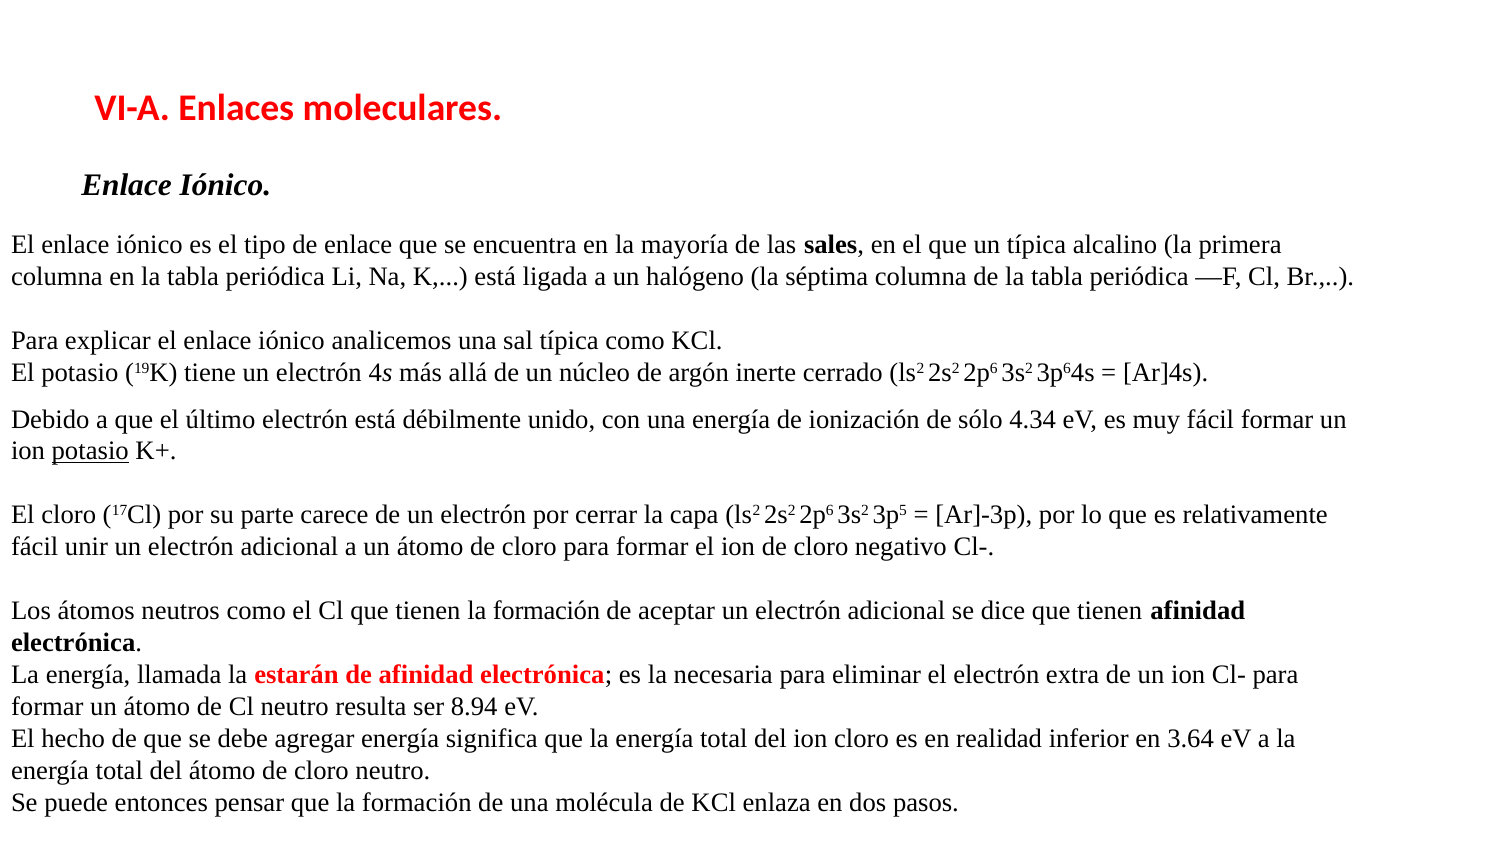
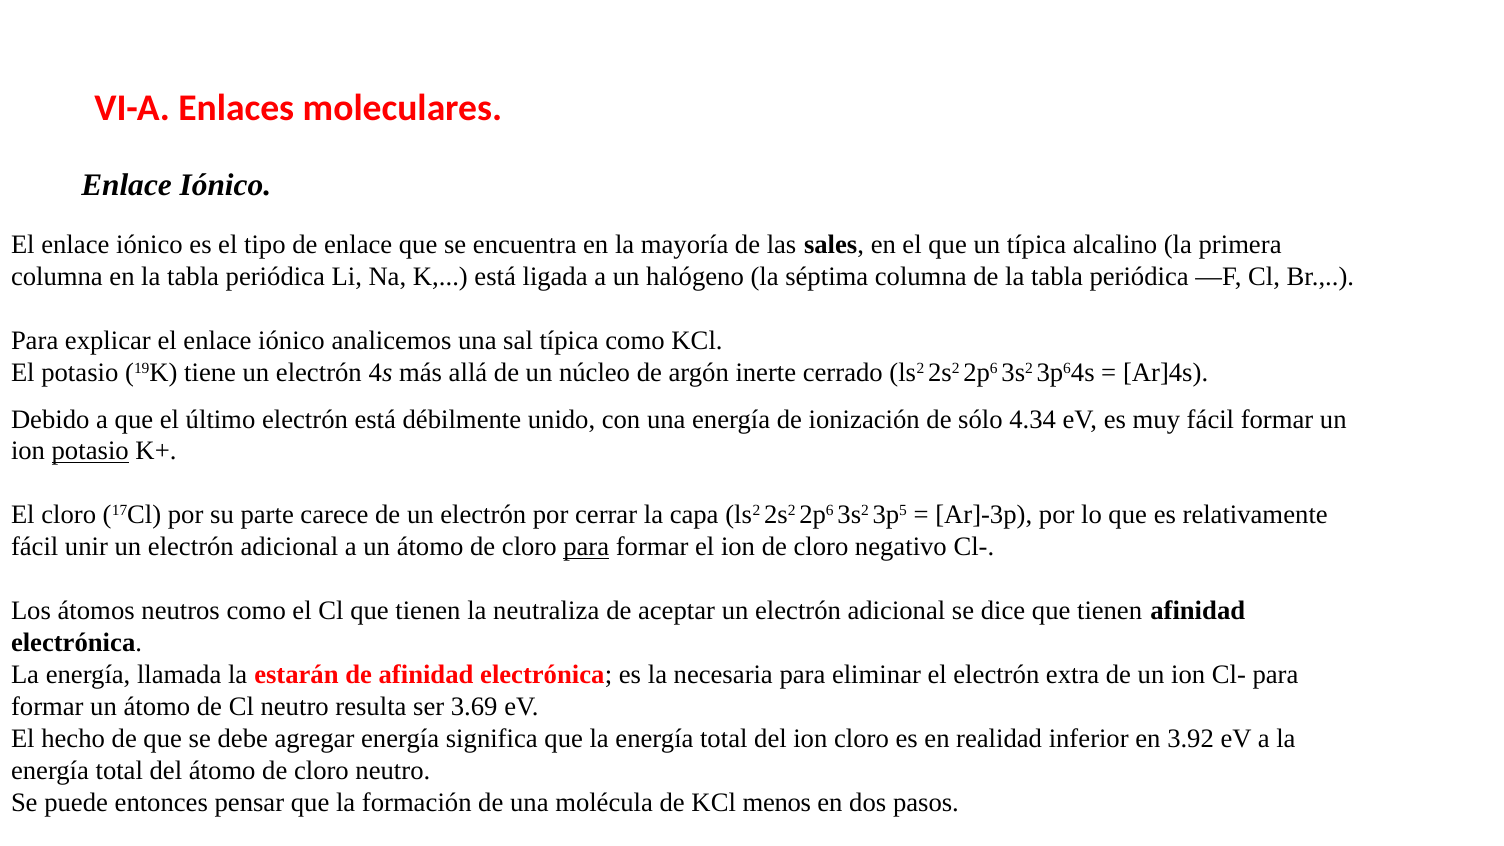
para underline: none -> present (586, 547)
tienen la formación: formación -> neutraliza (546, 611)
8.94: 8.94 -> 3.69 (474, 707)
3.64: 3.64 -> 3.92 (1191, 739)
enlaza: enlaza -> menos (777, 803)
